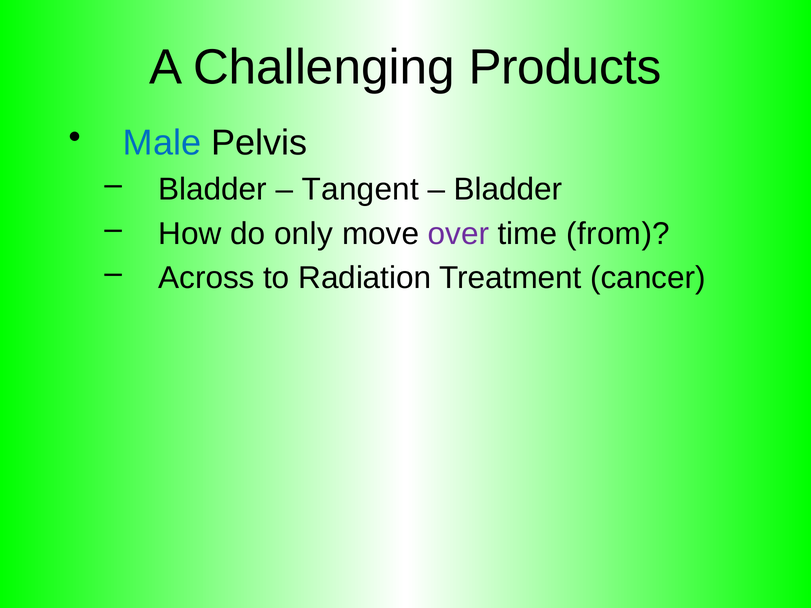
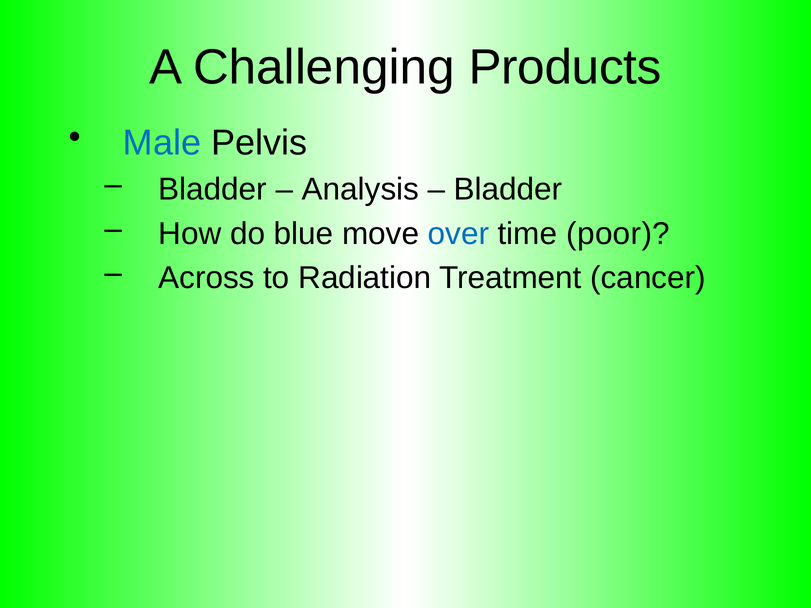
Tangent: Tangent -> Analysis (360, 190)
only: only -> blue (304, 234)
over colour: purple -> blue (458, 234)
from: from -> poor (618, 234)
